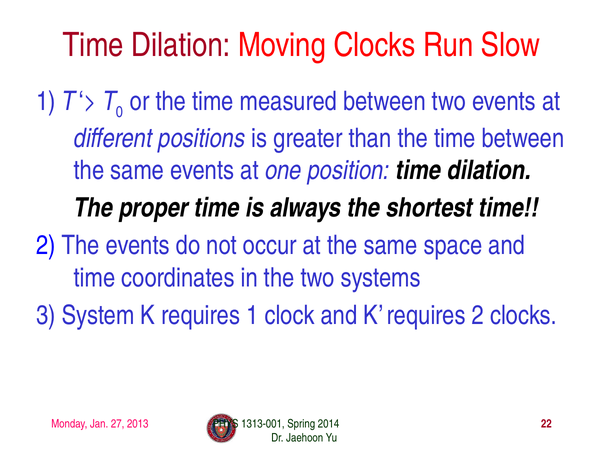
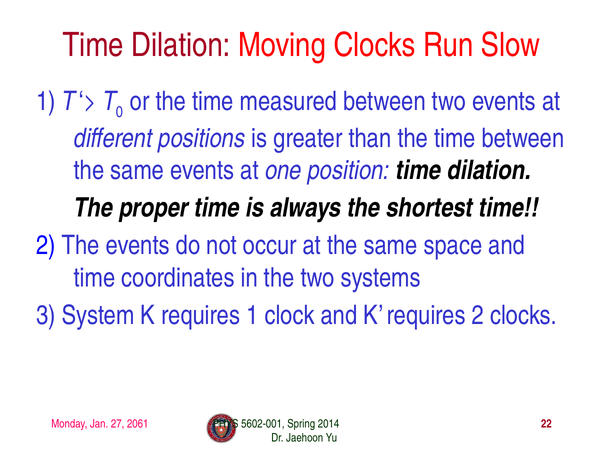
2013: 2013 -> 2061 (138, 423)
1313-001: 1313-001 -> 5602-001 (263, 423)
